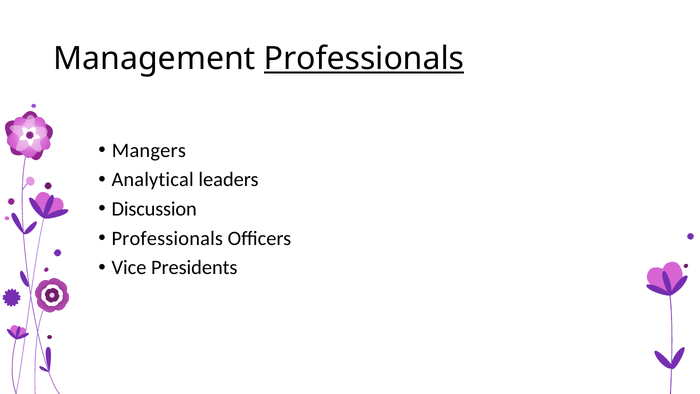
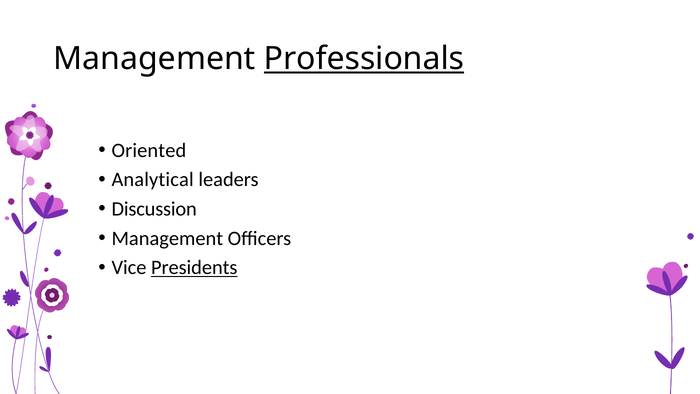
Mangers: Mangers -> Oriented (149, 150)
Professionals: Professionals -> Management (167, 238)
Presidents underline: none -> present (194, 268)
